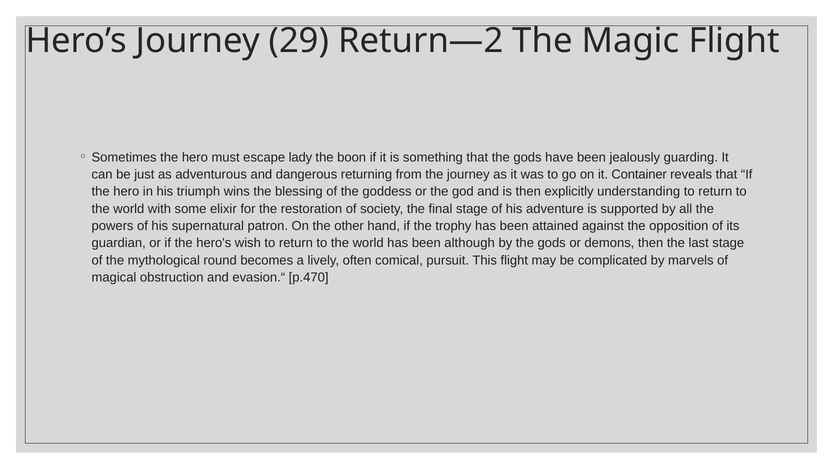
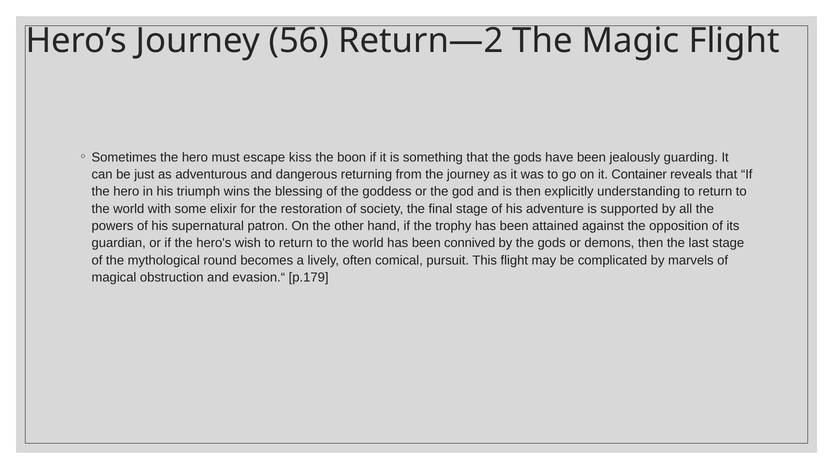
29: 29 -> 56 (299, 41)
lady: lady -> kiss (300, 157)
although: although -> connived (470, 243)
p.470: p.470 -> p.179 (309, 277)
